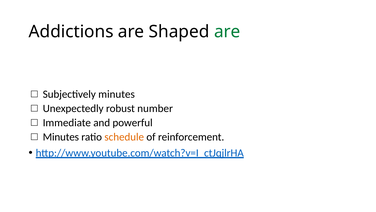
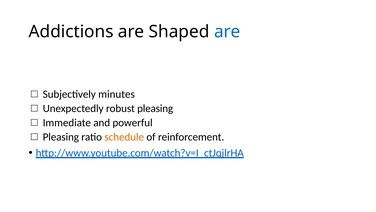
are colour: green -> blue (227, 32)
robust number: number -> pleasing (155, 108)
Minutes: Minutes -> Pleasing (61, 137)
